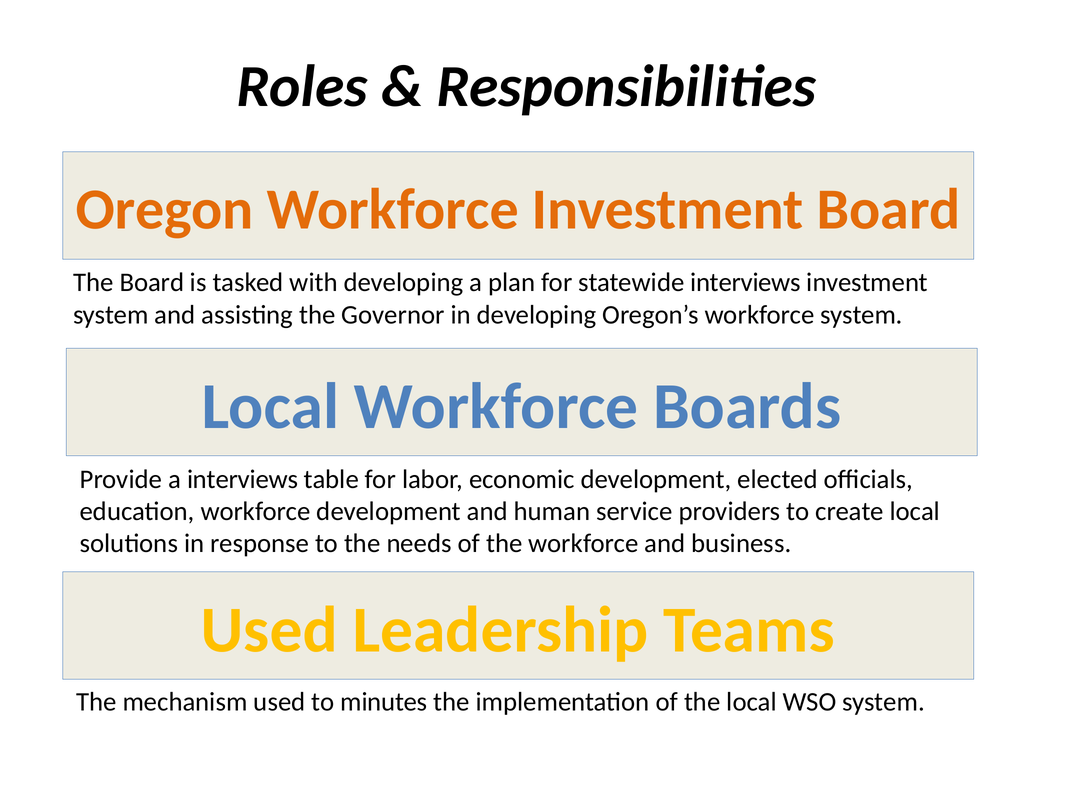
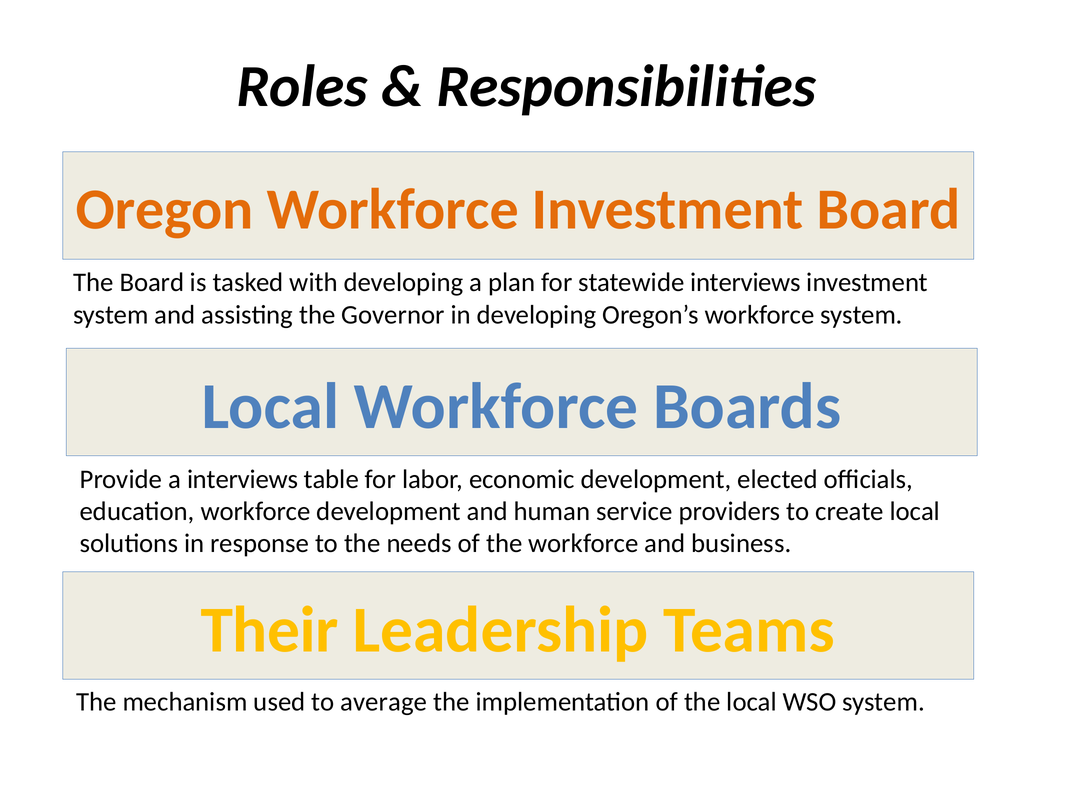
Used: Used -> Their (269, 630)
minutes: minutes -> average (384, 702)
